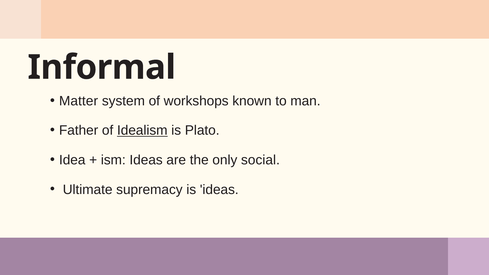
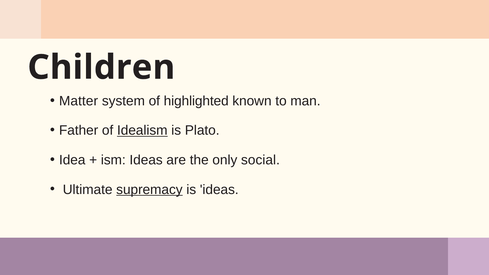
Informal: Informal -> Children (101, 67)
workshops: workshops -> highlighted (196, 101)
supremacy underline: none -> present (149, 190)
